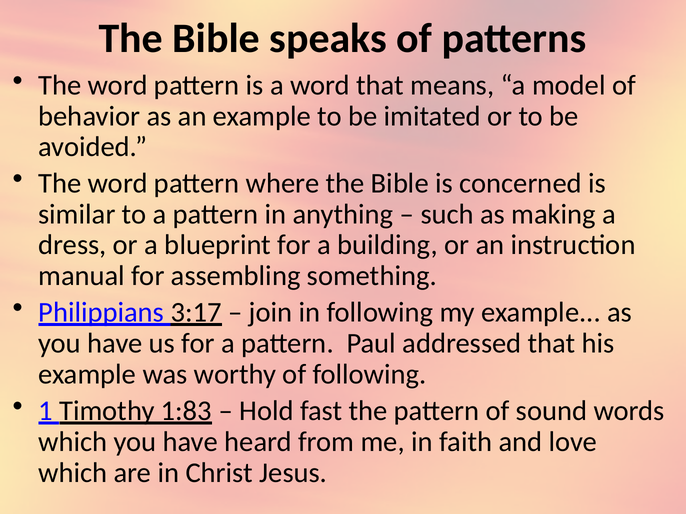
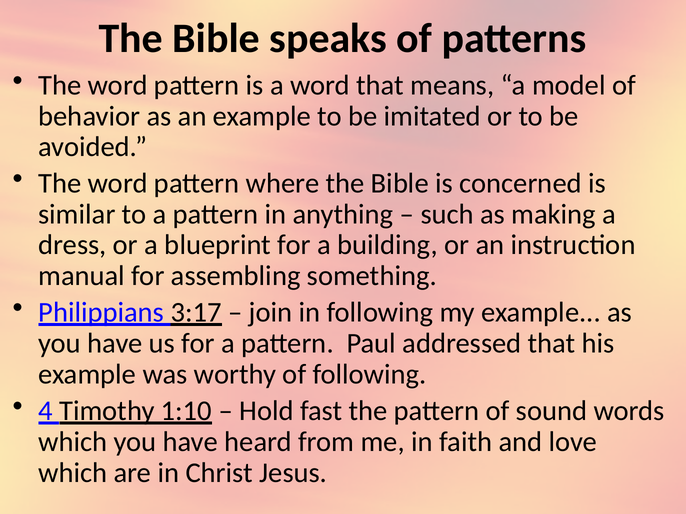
1: 1 -> 4 (46, 411)
1:83: 1:83 -> 1:10 (186, 411)
